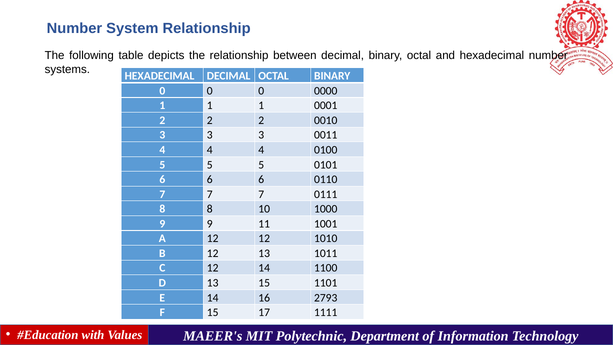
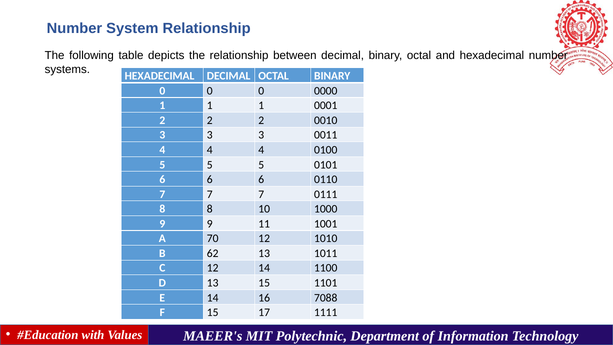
A 12: 12 -> 70 (213, 239)
B 12: 12 -> 62 (213, 253)
2793: 2793 -> 7088 (326, 298)
